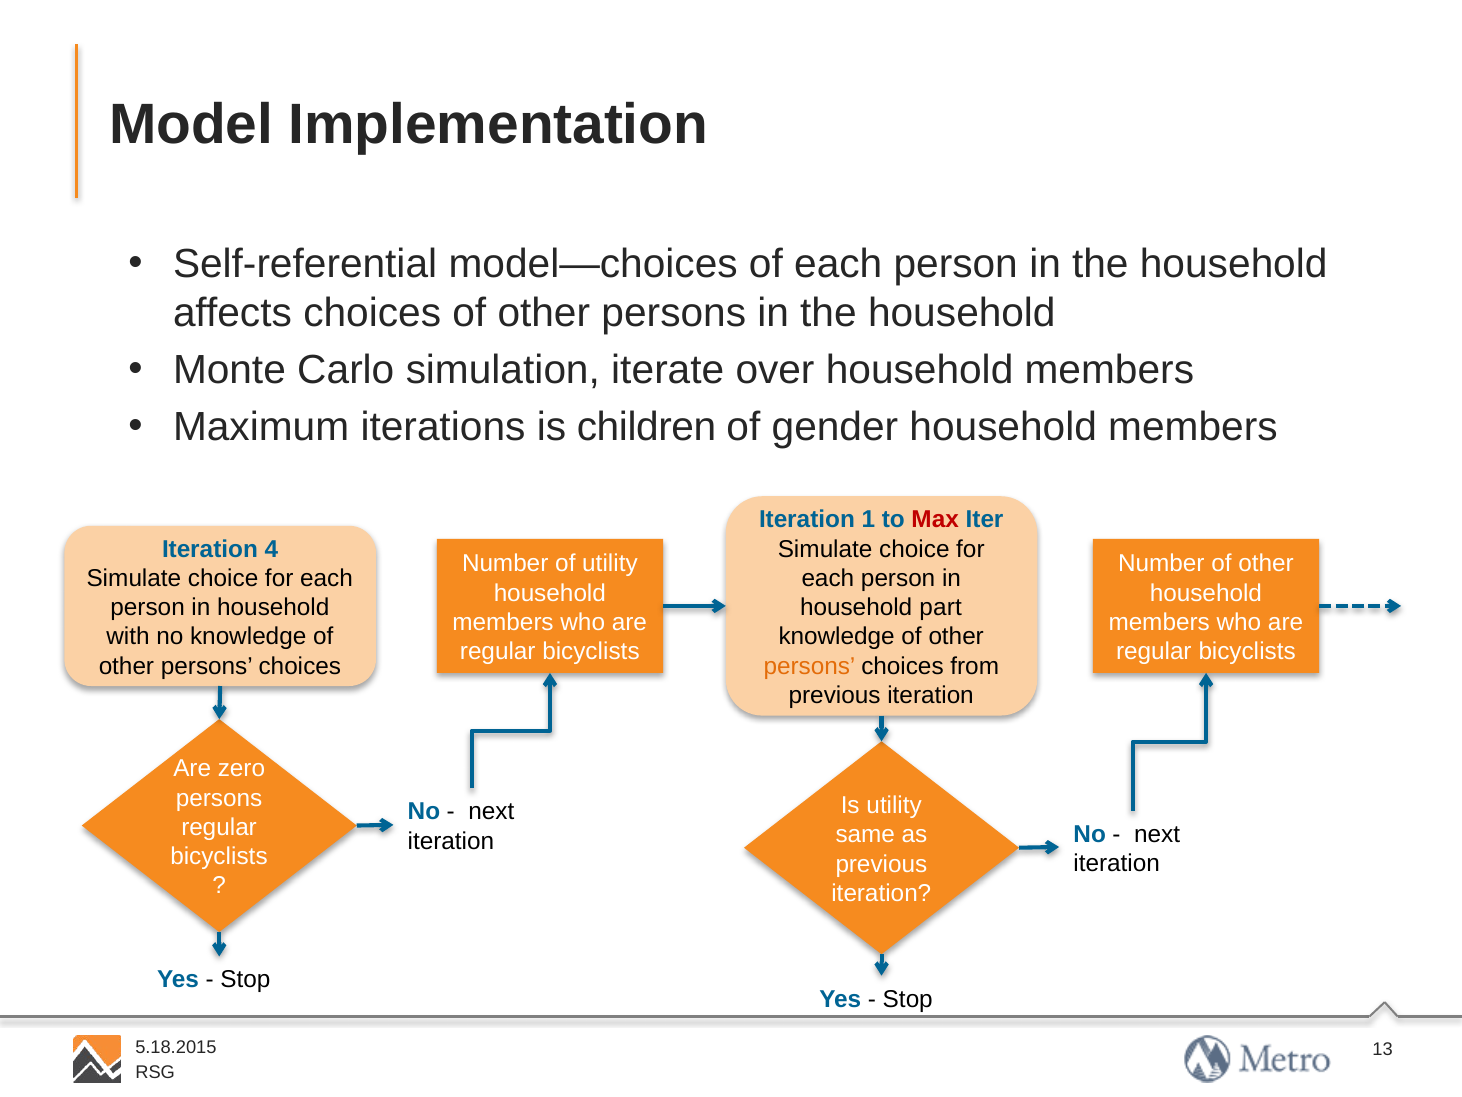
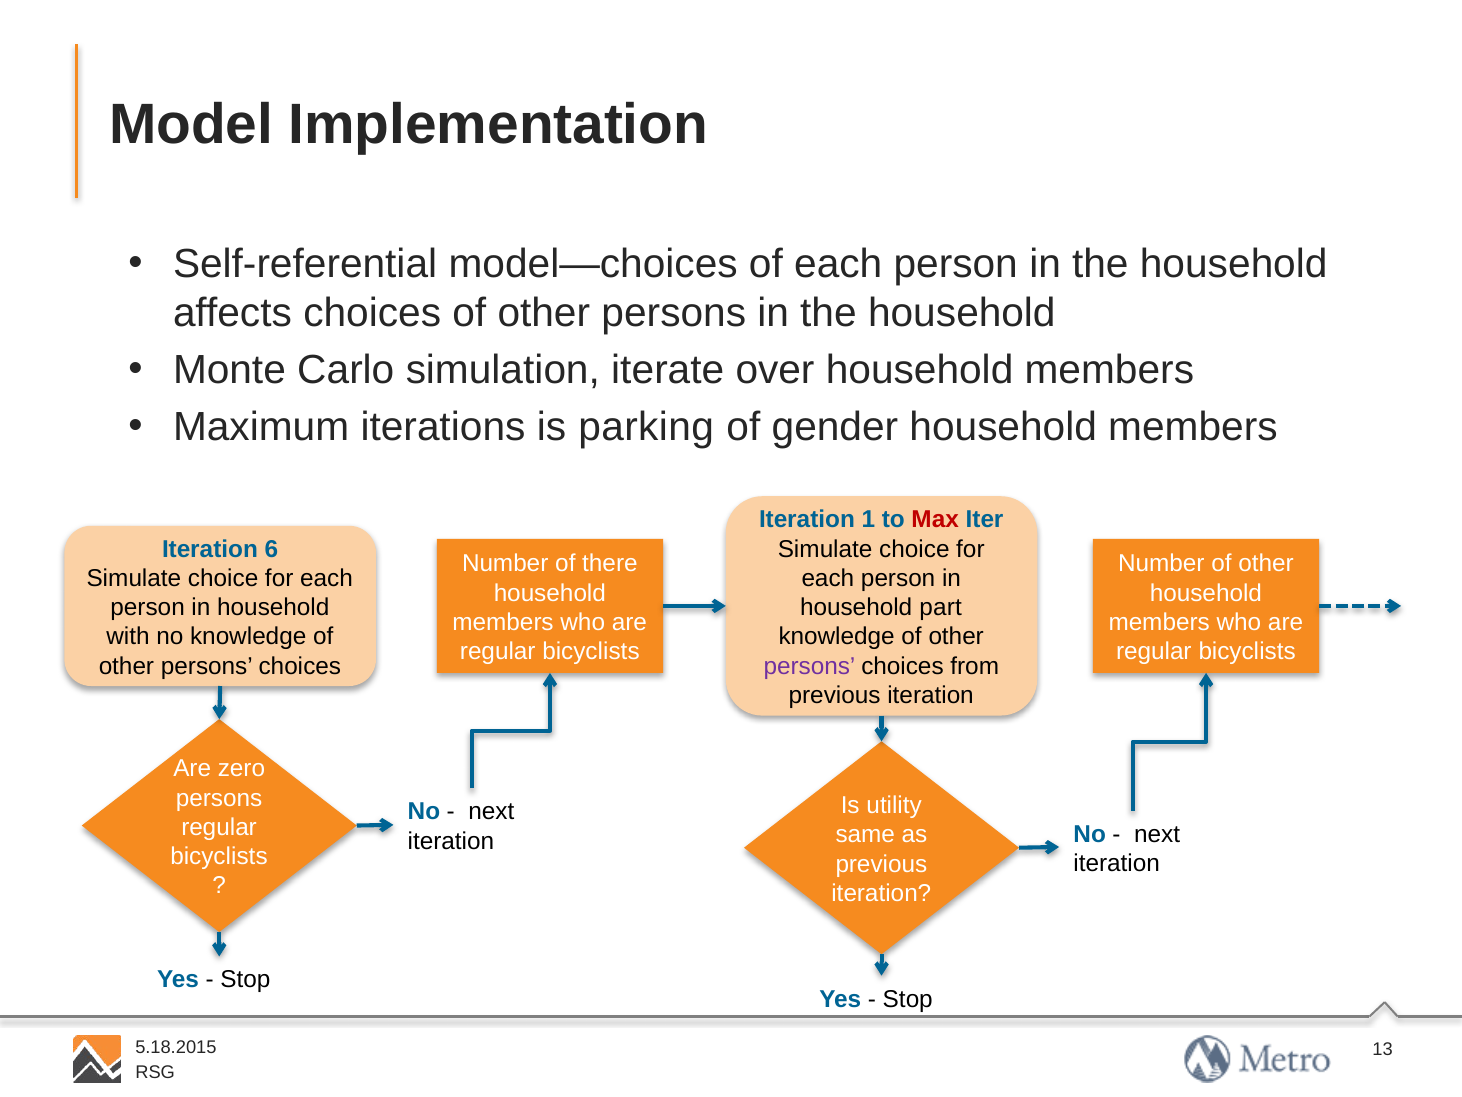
children: children -> parking (646, 427)
4: 4 -> 6 (271, 549)
of utility: utility -> there (610, 563)
persons colour: orange -> purple (809, 666)
